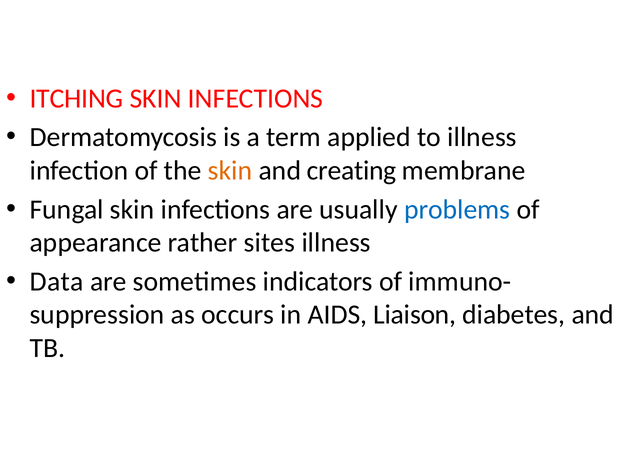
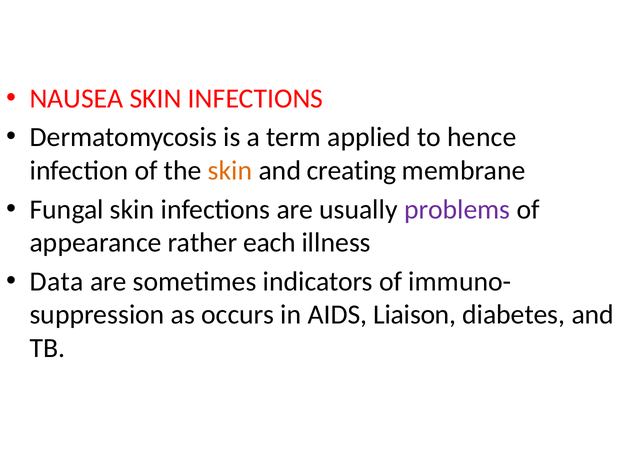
ITCHING: ITCHING -> NAUSEA (77, 98)
to illness: illness -> hence (482, 137)
problems colour: blue -> purple (457, 209)
sites: sites -> each (270, 243)
